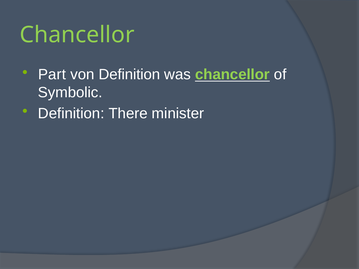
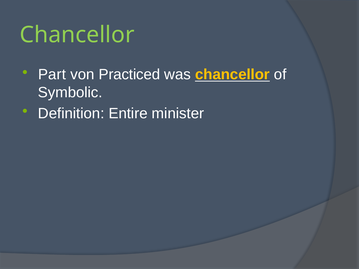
von Definition: Definition -> Practiced (129, 75)
chancellor colour: light green -> yellow (232, 75)
There: There -> Entire (128, 114)
